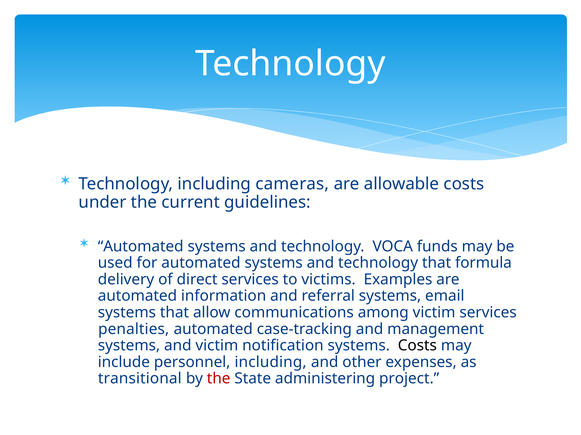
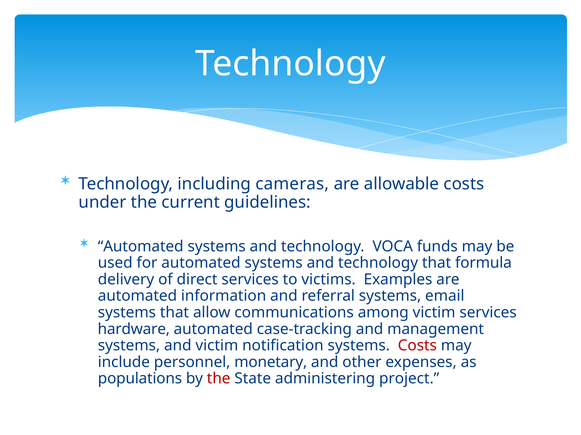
penalties: penalties -> hardware (134, 330)
Costs colour: black -> red (417, 346)
personnel including: including -> monetary (271, 363)
transitional: transitional -> populations (140, 379)
